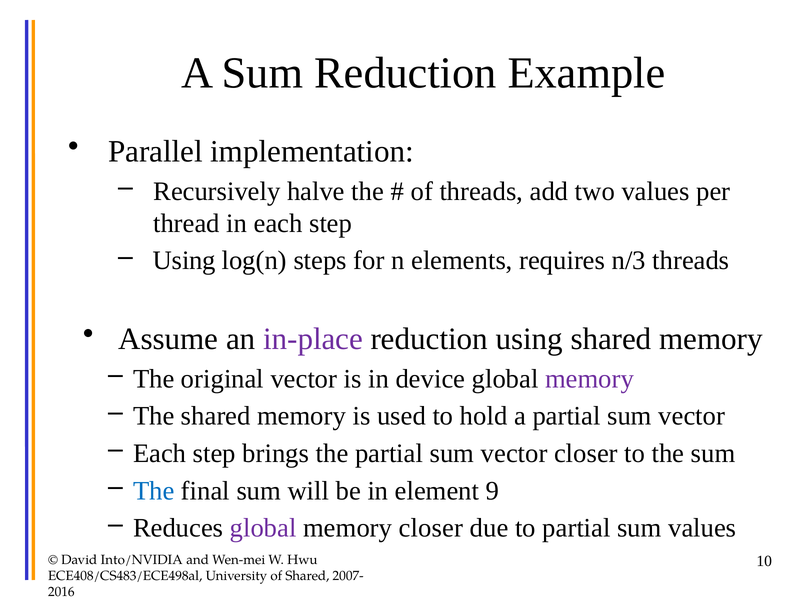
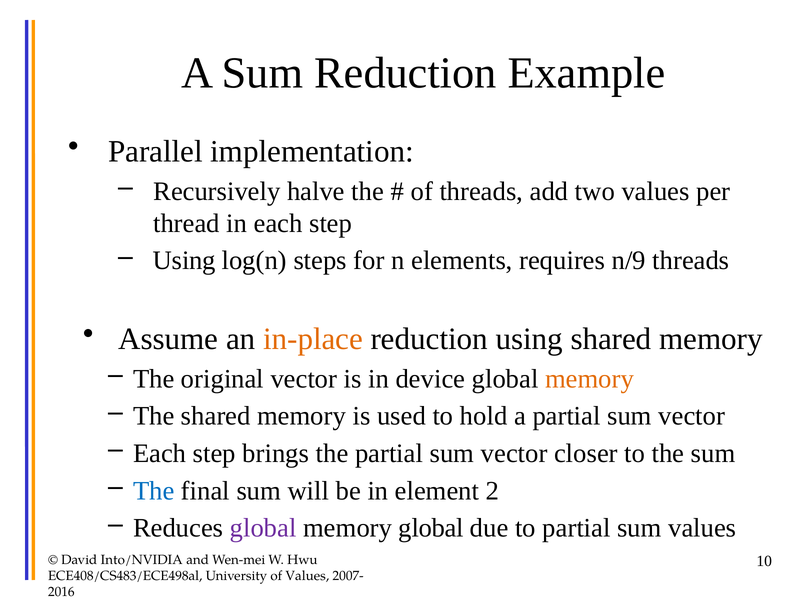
n/3: n/3 -> n/9 (629, 261)
in-place colour: purple -> orange (313, 339)
memory colour: purple -> orange (590, 379)
9: 9 -> 2 (493, 491)
memory closer: closer -> global (431, 528)
of Shared: Shared -> Values (307, 576)
